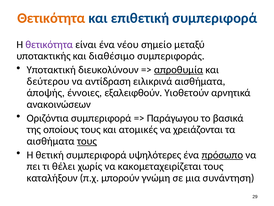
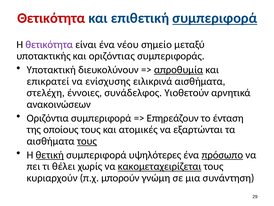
Θετικότητα colour: orange -> red (51, 18)
συμπεριφορά underline: none -> present (215, 18)
διαθέσιμο: διαθέσιμο -> οριζόντιας (112, 56)
δεύτερου: δεύτερου -> επικρατεί (48, 81)
αντίδραση: αντίδραση -> ενίσχυσης (108, 81)
άποψής: άποψής -> στελέχη (46, 93)
εξαλειφθούν: εξαλειφθούν -> συνάδελφος (133, 93)
Παράγωγου: Παράγωγου -> Επηρεάζουν (173, 118)
βασικά: βασικά -> ένταση (228, 118)
χρειάζονται: χρειάζονται -> εξαρτώνται (198, 129)
θετική underline: none -> present (50, 155)
κακομεταχειρίζεται underline: none -> present (160, 166)
καταλήξουν: καταλήξουν -> κυριαρχούν (52, 178)
